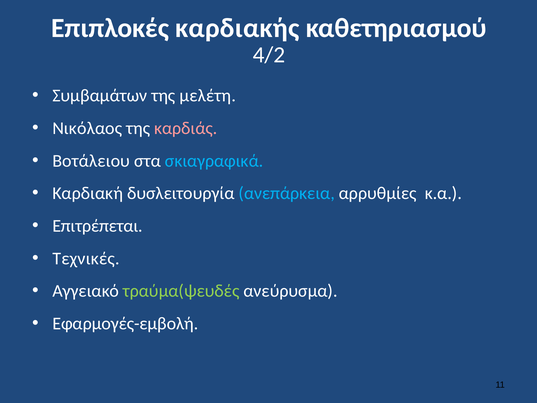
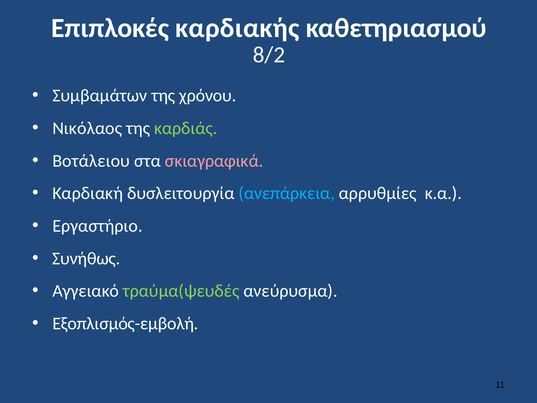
4/2: 4/2 -> 8/2 (269, 55)
μελέτη: μελέτη -> χρόνου (208, 96)
καρδιάς colour: pink -> light green (186, 128)
σκιαγραφικά colour: light blue -> pink (214, 161)
Επιτρέπεται: Επιτρέπεται -> Εργαστήριο (97, 226)
Τεχνικές: Τεχνικές -> Συνήθως (86, 258)
Εφαρμογές-εμβολή: Εφαρμογές-εμβολή -> Εξοπλισμός-εμβολή (125, 323)
